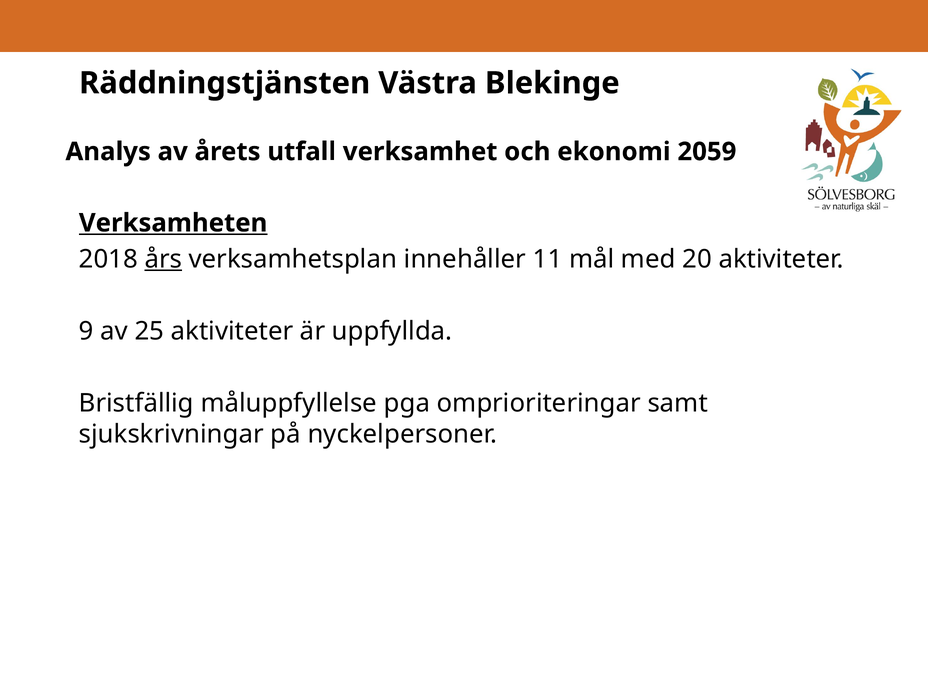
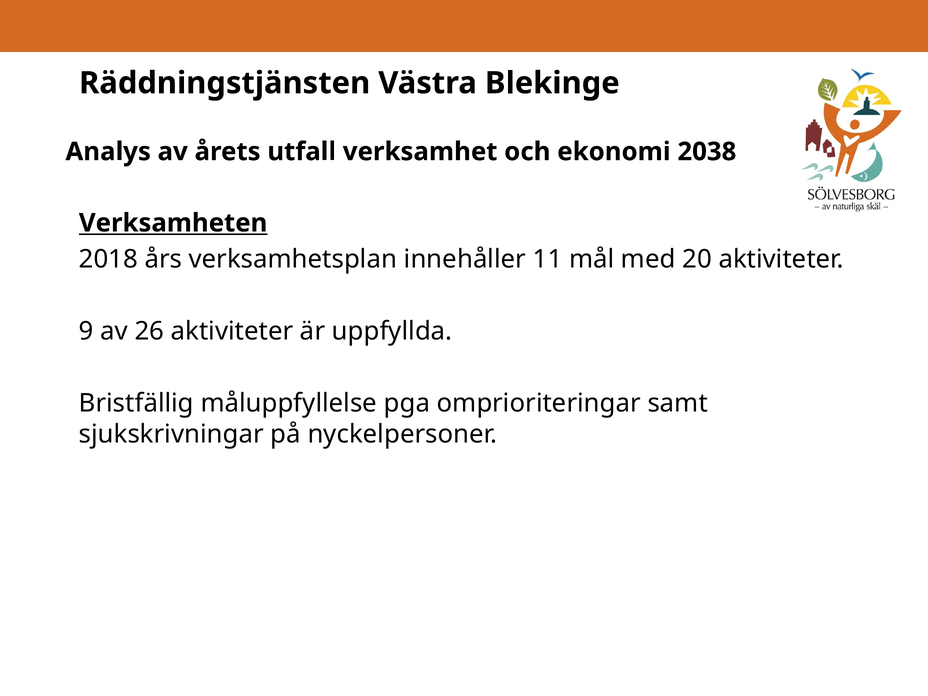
2059: 2059 -> 2038 (707, 152)
års underline: present -> none (163, 259)
25: 25 -> 26 (149, 331)
